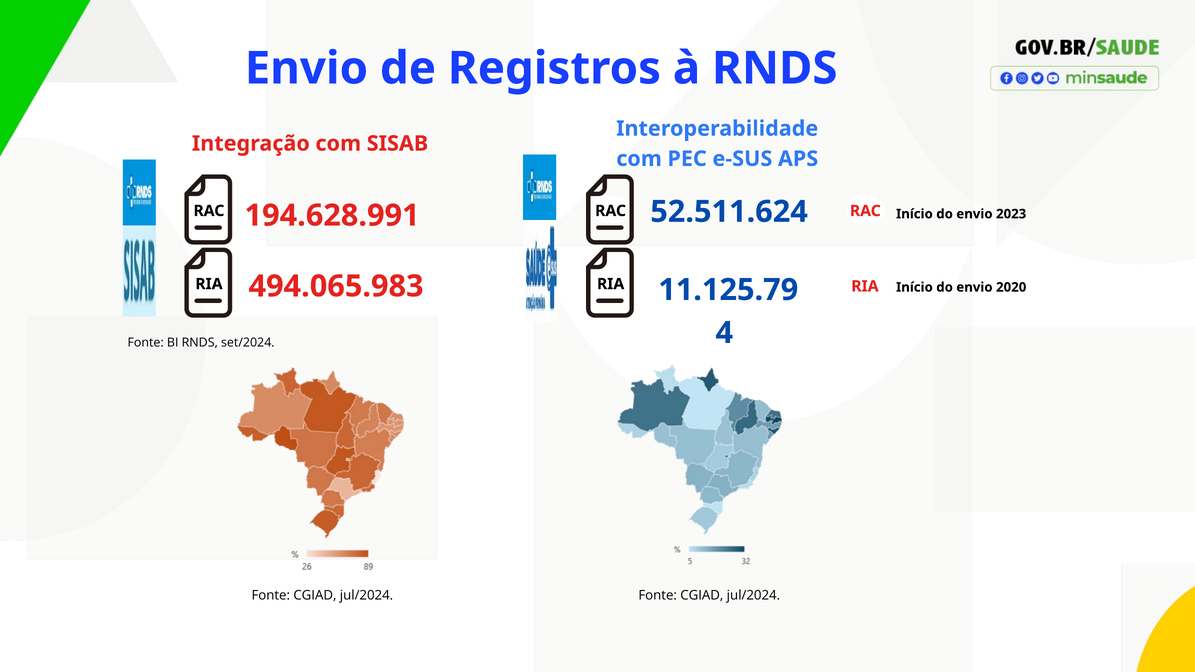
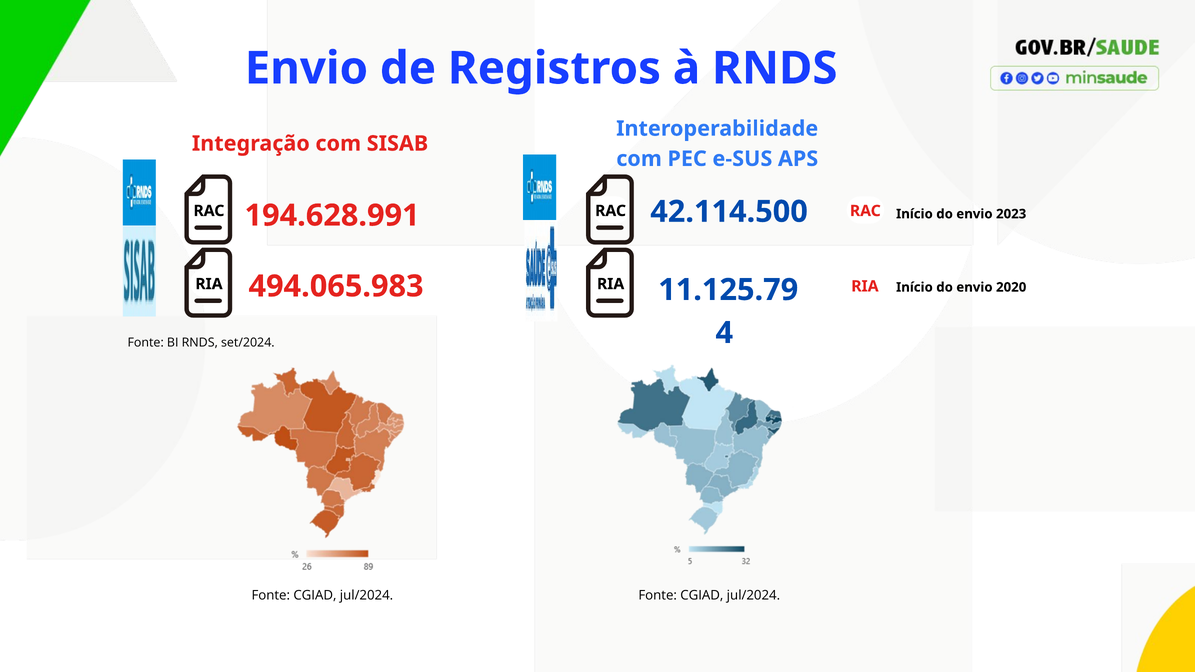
52.511.624: 52.511.624 -> 42.114.500 (729, 212)
